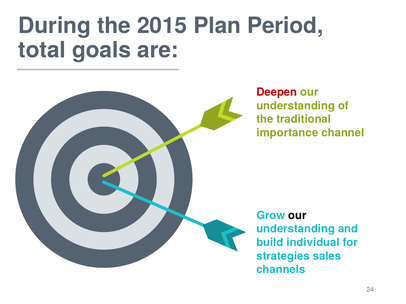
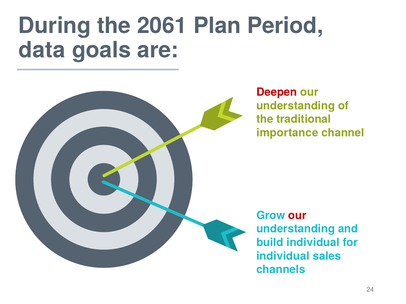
2015: 2015 -> 2061 (162, 26)
total: total -> data (42, 50)
our colour: black -> red (297, 216)
strategies: strategies -> individual (283, 256)
